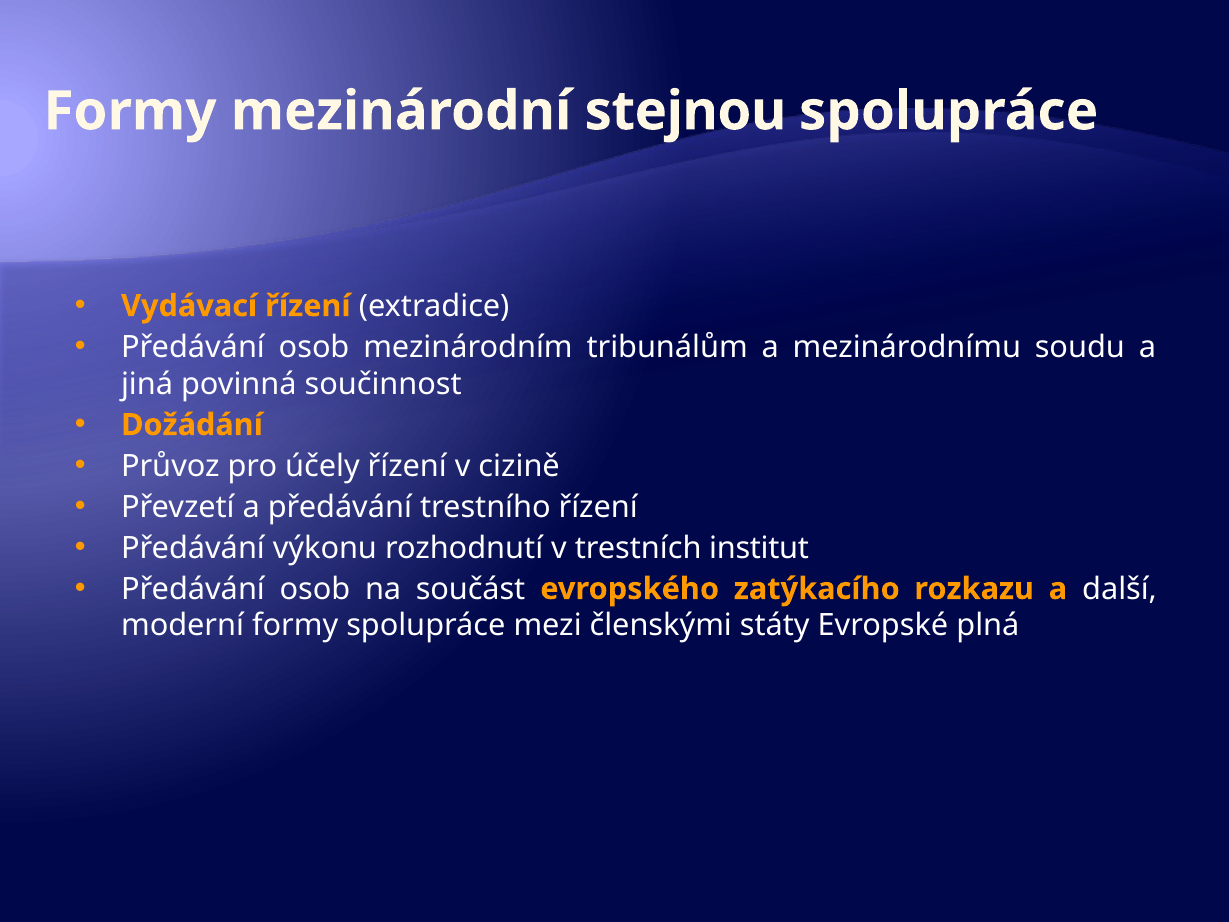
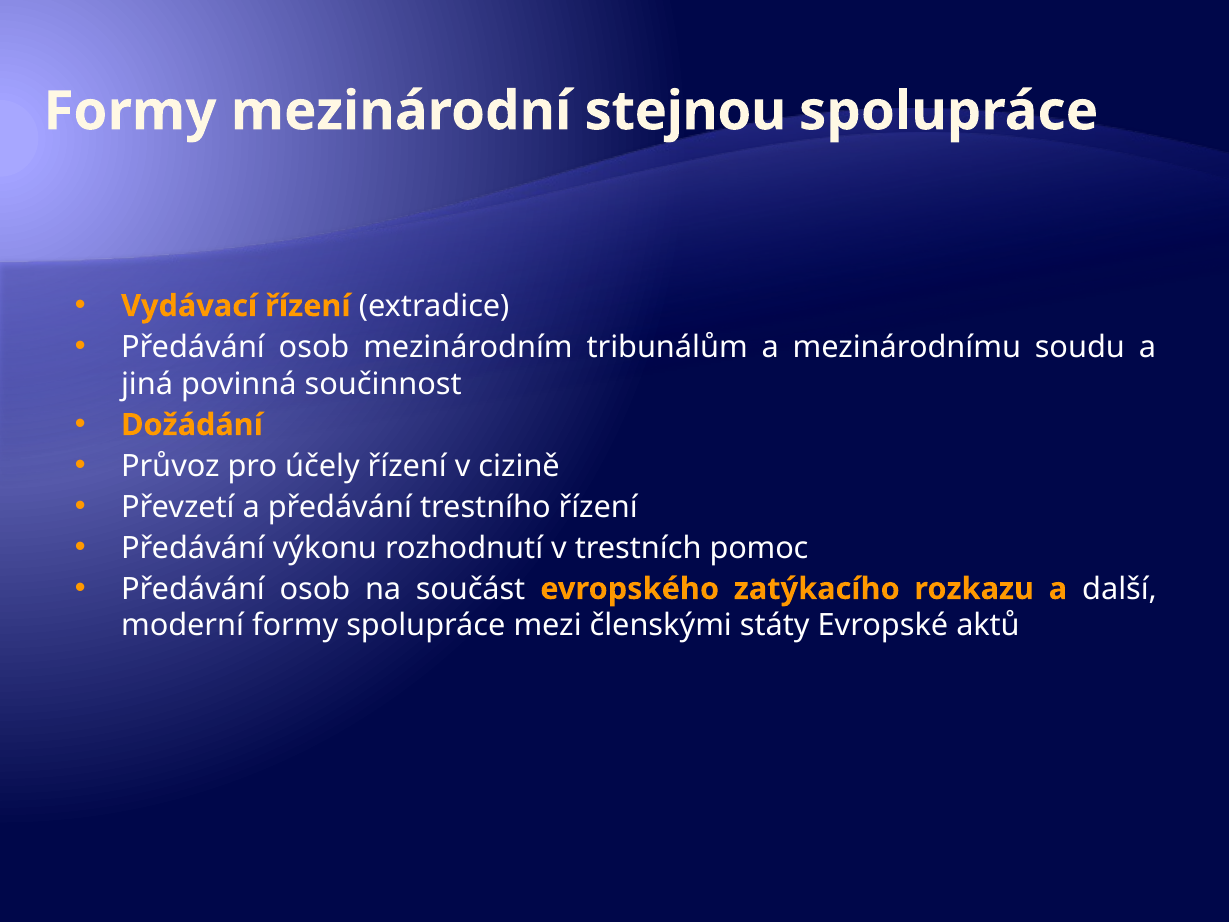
institut: institut -> pomoc (759, 548)
plná: plná -> aktů (988, 626)
